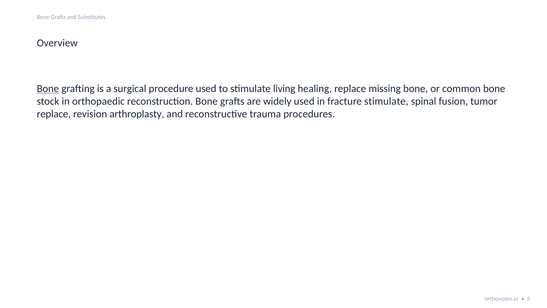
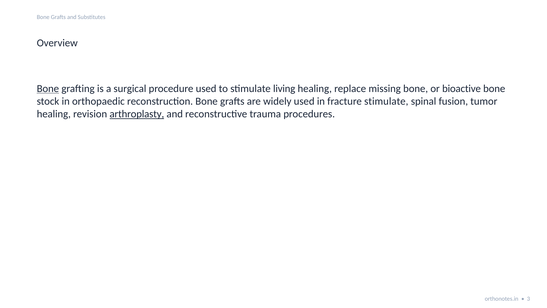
common: common -> bioactive (462, 88)
replace: replace -> healing (54, 114)
arthroplasty underline: none -> present (137, 114)
